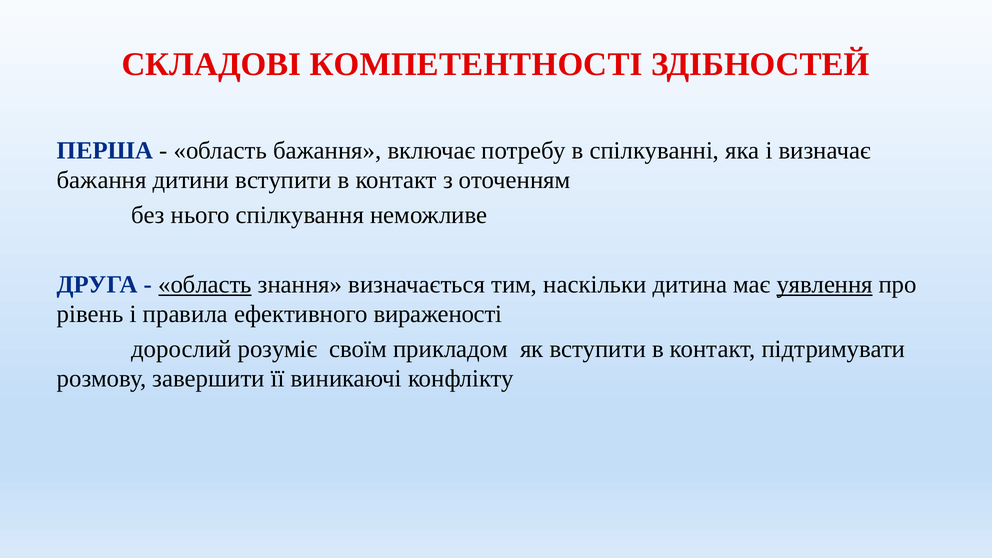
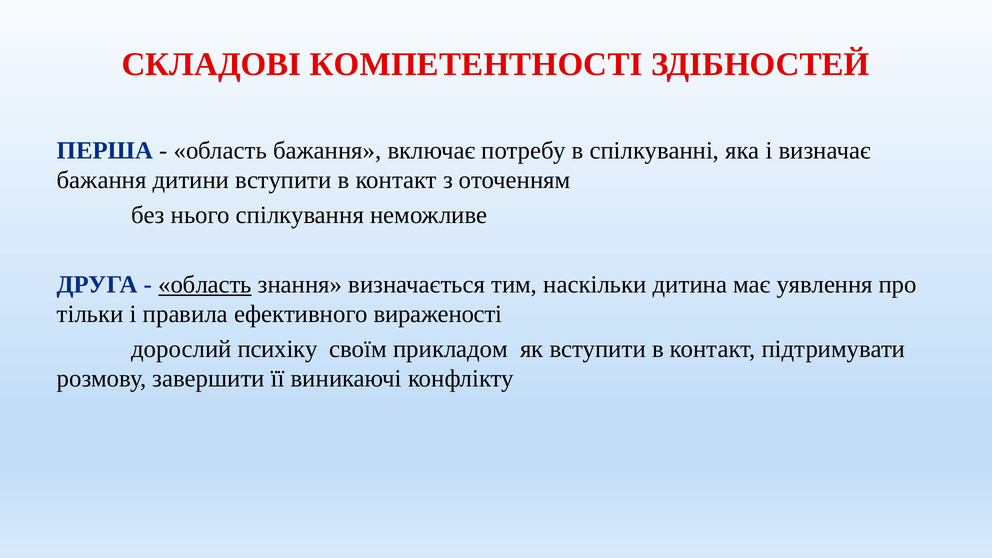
уявлення underline: present -> none (825, 284)
рівень: рівень -> тільки (90, 314)
розуміє: розуміє -> психіку (278, 349)
